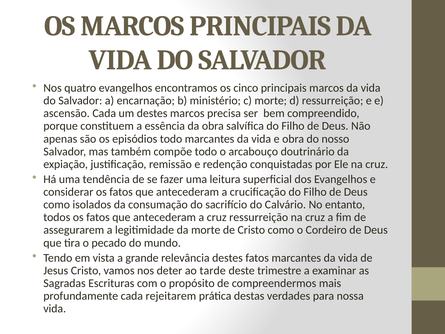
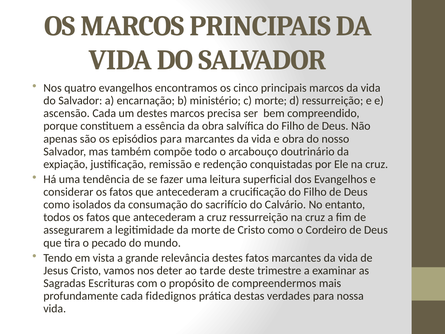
episódios todo: todo -> para (171, 139)
rejeitarem: rejeitarem -> fidedignos (171, 296)
